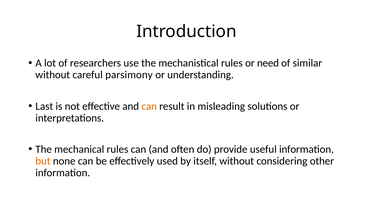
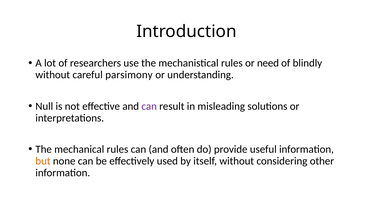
similar: similar -> blindly (307, 63)
Last: Last -> Null (44, 106)
can colour: orange -> purple (149, 106)
